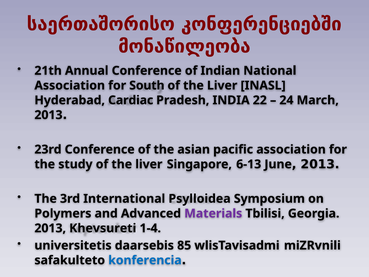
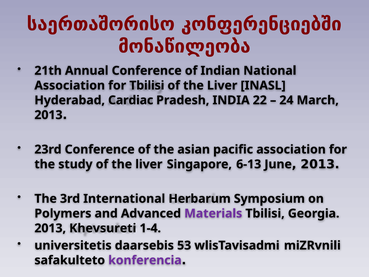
for South: South -> Tbilisi (147, 85)
Psylloidea: Psylloidea -> Herbarum (200, 198)
85: 85 -> 53 (184, 245)
konferencia colour: blue -> purple (145, 260)
